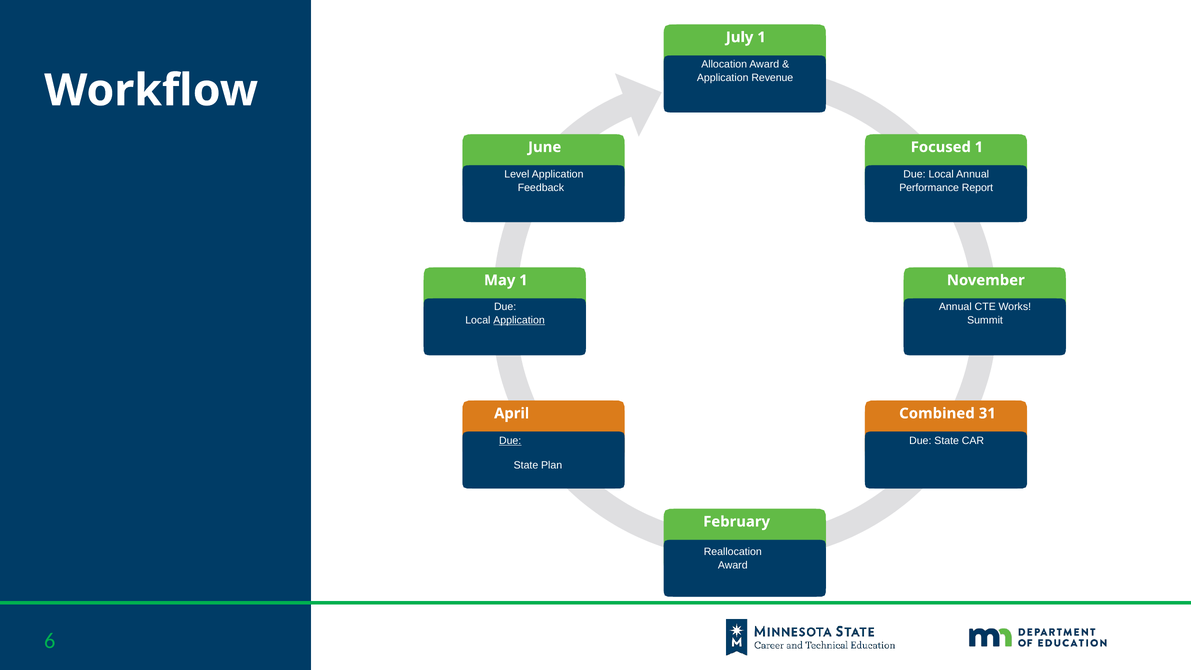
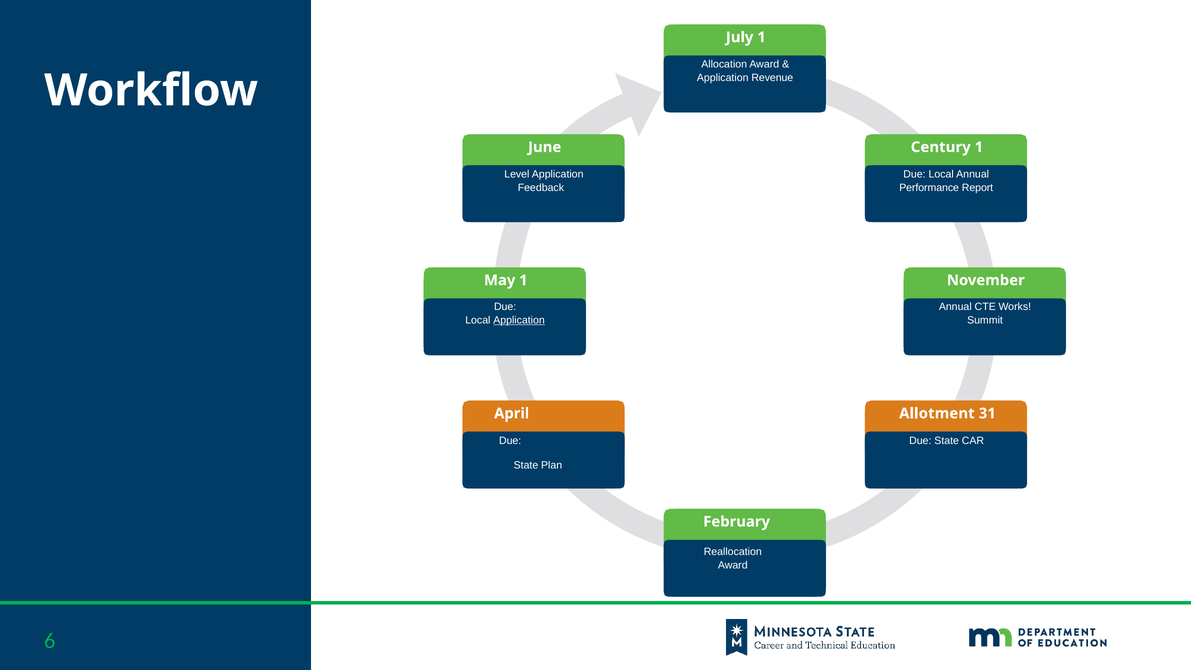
Focused: Focused -> Century (941, 147)
Combined: Combined -> Allotment (937, 413)
Due underline: present -> none (510, 441)
